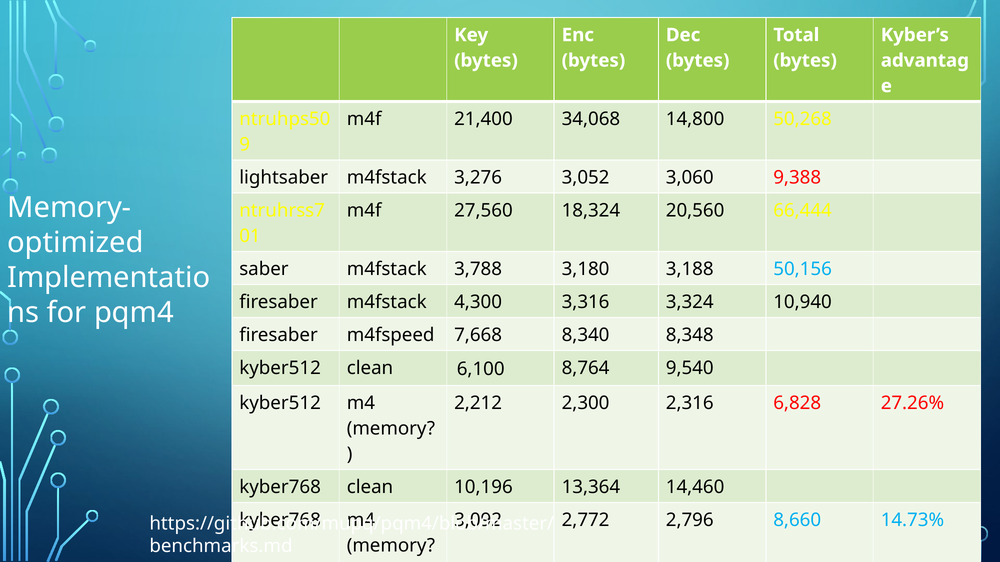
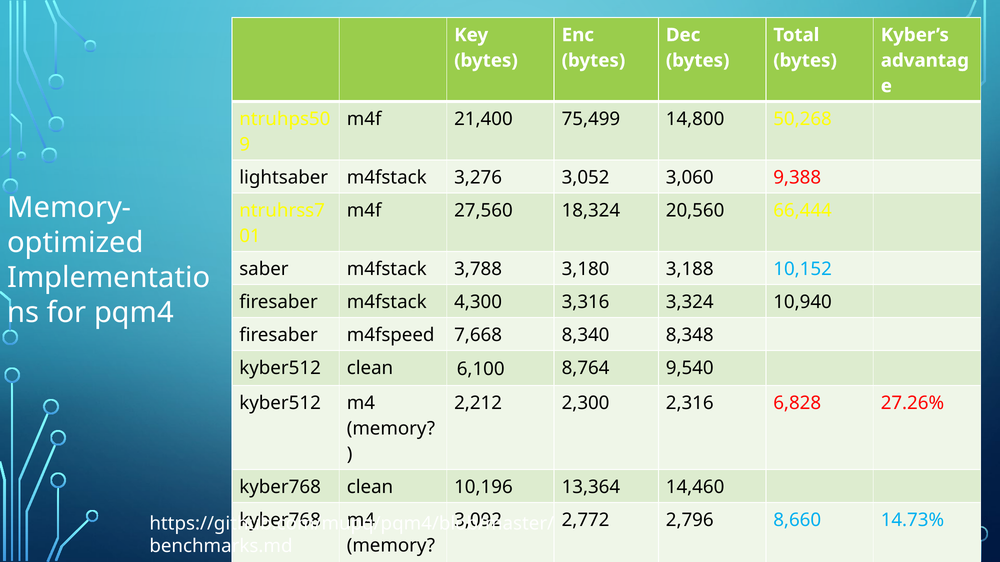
34,068: 34,068 -> 75,499 (591, 119)
50,156: 50,156 -> 10,152 (803, 269)
